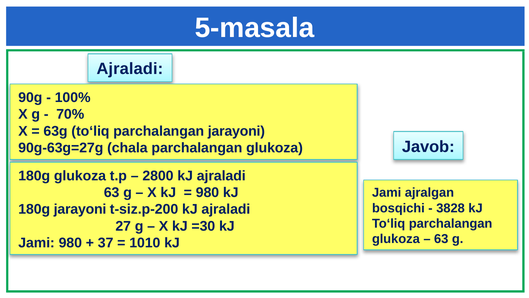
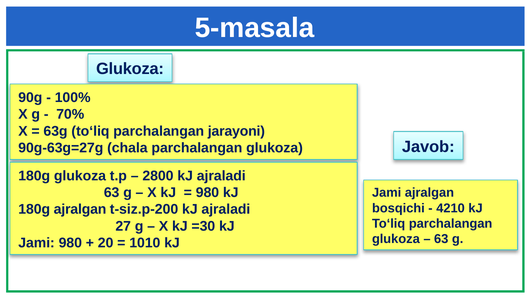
Ajraladi: Ajraladi -> Glukoza (130, 69)
3828: 3828 -> 4210 (451, 208)
180g jarayoni: jarayoni -> ajralgan (80, 209)
37: 37 -> 20 (106, 243)
